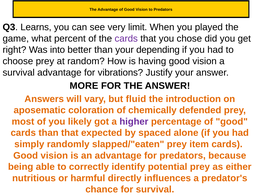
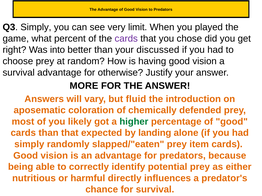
Q3 Learns: Learns -> Simply (36, 27)
depending: depending -> discussed (158, 50)
vibrations: vibrations -> otherwise (120, 73)
higher colour: purple -> green (134, 122)
spaced: spaced -> landing (155, 133)
